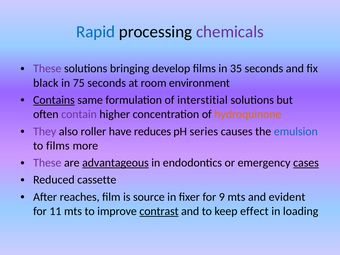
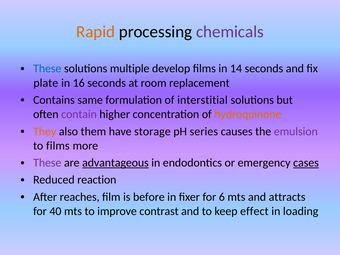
Rapid colour: blue -> orange (96, 32)
These colour: purple -> blue (47, 69)
bringing: bringing -> multiple (130, 69)
35: 35 -> 14 (236, 69)
black: black -> plate (46, 83)
75: 75 -> 16 (79, 83)
environment: environment -> replacement (199, 83)
Contains underline: present -> none (54, 100)
They colour: purple -> orange (45, 131)
roller: roller -> them (93, 131)
reduces: reduces -> storage (152, 131)
emulsion colour: blue -> purple (296, 131)
cassette: cassette -> reaction (97, 180)
source: source -> before (149, 197)
9: 9 -> 6 (222, 197)
evident: evident -> attracts (287, 197)
11: 11 -> 40 (55, 211)
contrast underline: present -> none (159, 211)
